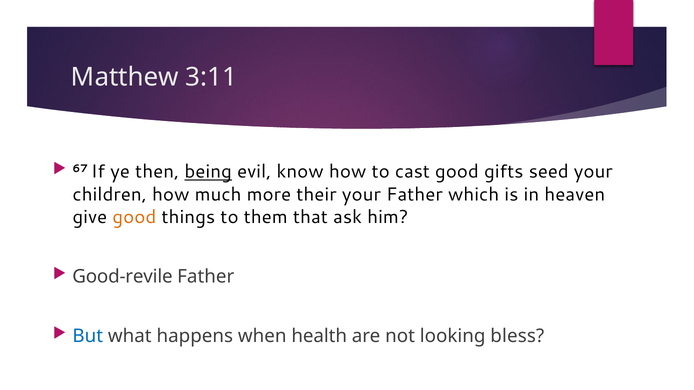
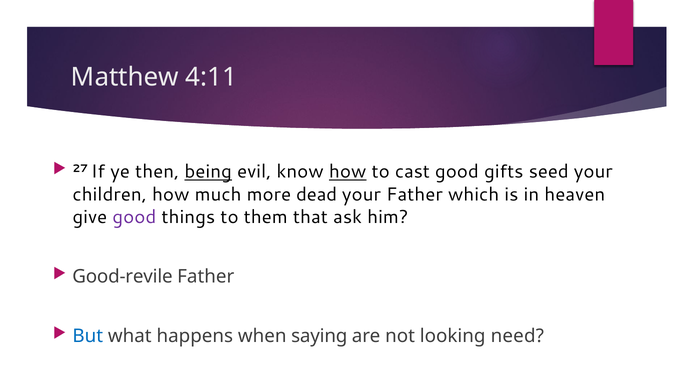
3:11: 3:11 -> 4:11 (211, 77)
67: 67 -> 27 (80, 169)
how underline: none -> present (348, 172)
their: their -> dead (317, 195)
good colour: orange -> purple (134, 217)
health: health -> saying (319, 336)
bless: bless -> need (517, 336)
